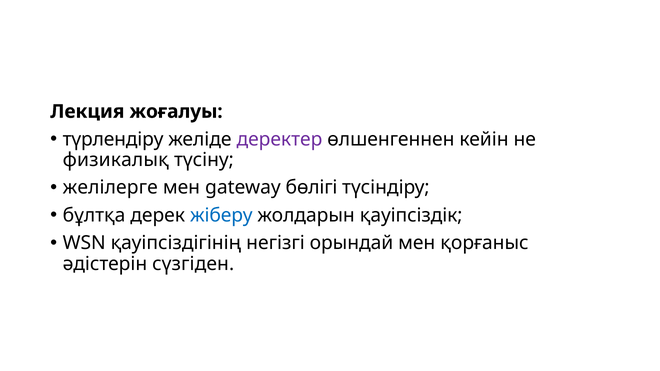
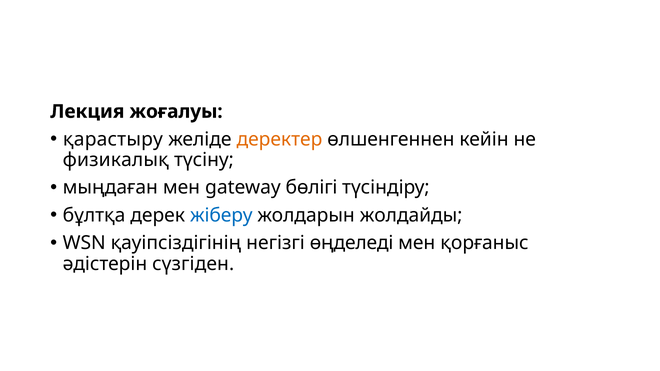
түрлендіру: түрлендіру -> қарастыру (113, 139)
деректер colour: purple -> orange (279, 139)
желілерге: желілерге -> мыңдаған (110, 188)
қауіпсіздік: қауіпсіздік -> жолдайды (411, 215)
орындай: орындай -> өңделеді (352, 243)
